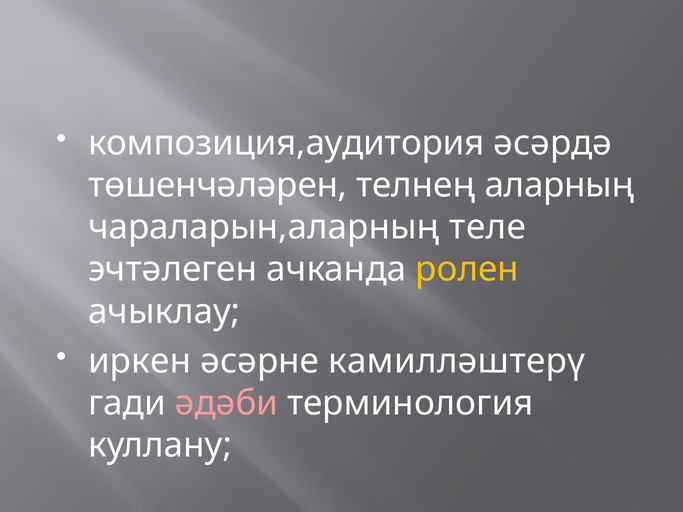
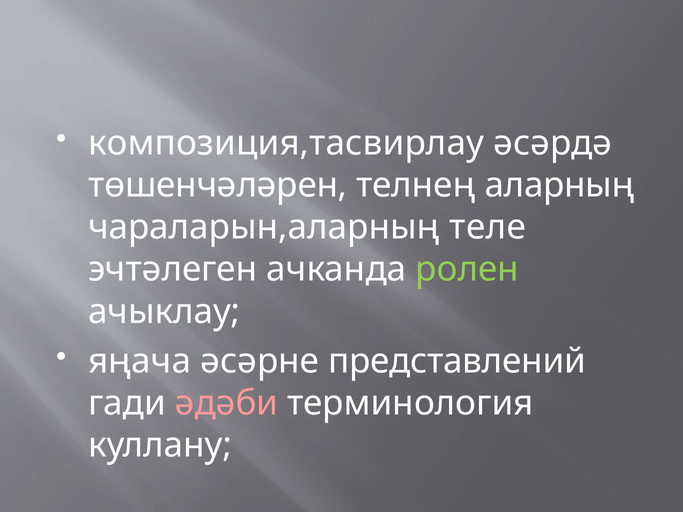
композиция,аудитория: композиция,аудитория -> композиция,тасвирлау (286, 143)
ролен colour: yellow -> light green (467, 269)
иркен: иркен -> яңача (140, 361)
камилләштерү: камилләштерү -> представлений (457, 361)
